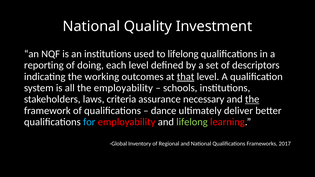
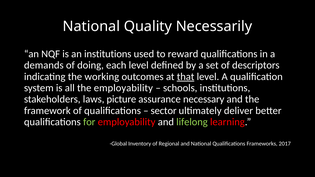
Investment: Investment -> Necessarily (214, 26)
to lifelong: lifelong -> reward (183, 54)
reporting: reporting -> demands (44, 65)
criteria: criteria -> picture (121, 99)
the underline: present -> none (252, 99)
dance: dance -> sector (164, 111)
for colour: light blue -> light green (89, 122)
